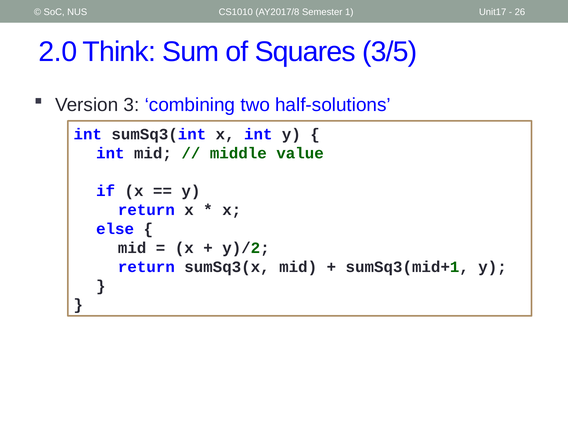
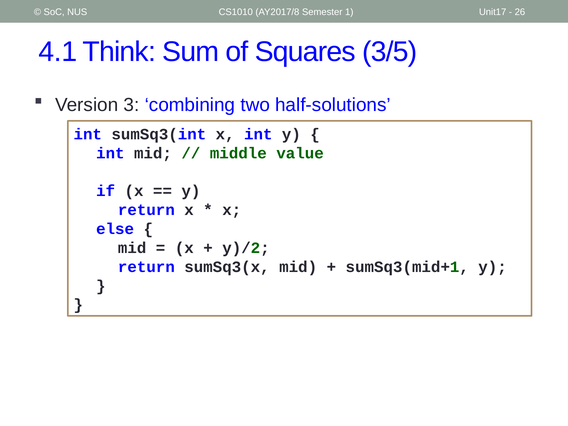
2.0: 2.0 -> 4.1 (58, 52)
